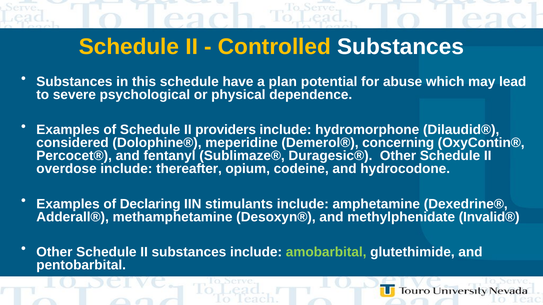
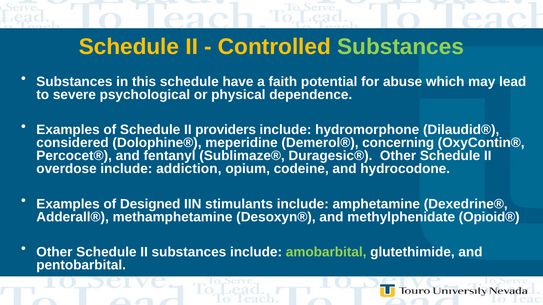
Substances colour: white -> light green (401, 47)
plan: plan -> faith (283, 82)
thereafter: thereafter -> addiction (189, 169)
Declaring: Declaring -> Designed (150, 204)
Invalid®: Invalid® -> Opioid® (489, 217)
